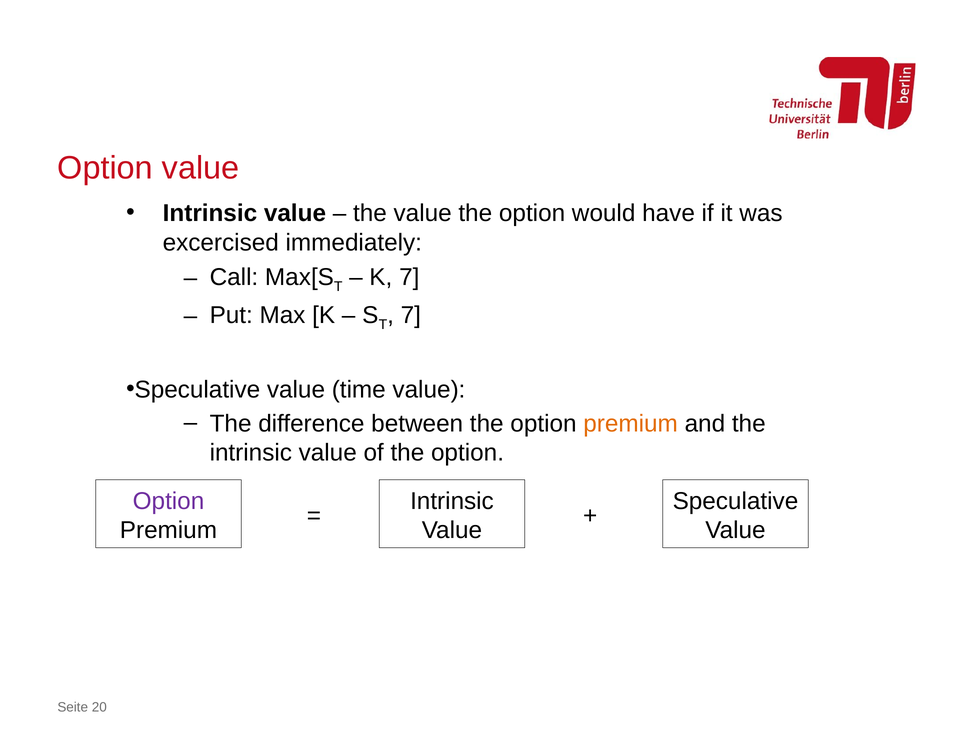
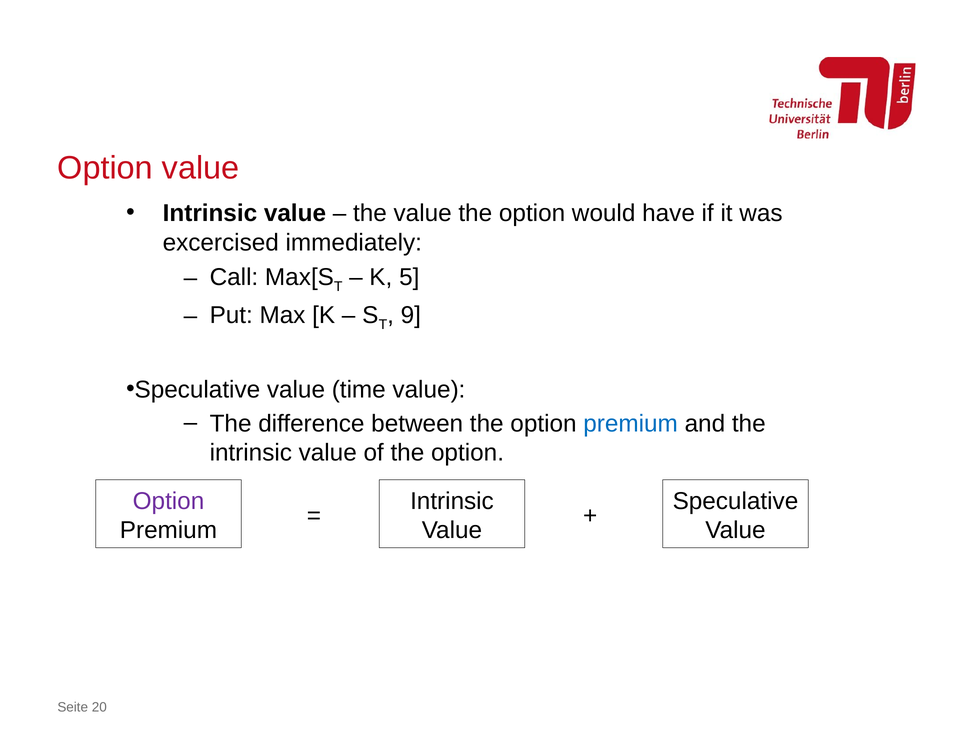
K 7: 7 -> 5 (409, 277)
7: 7 -> 9 (411, 315)
premium colour: orange -> blue (631, 424)
